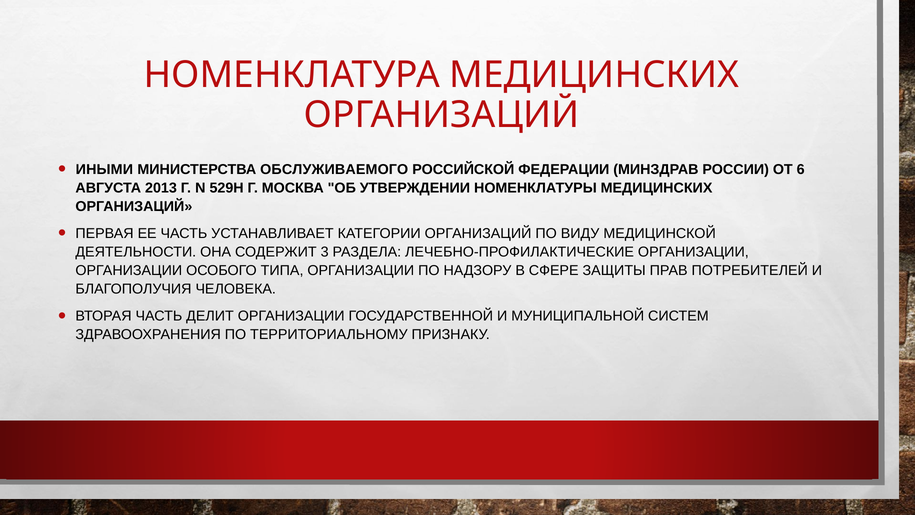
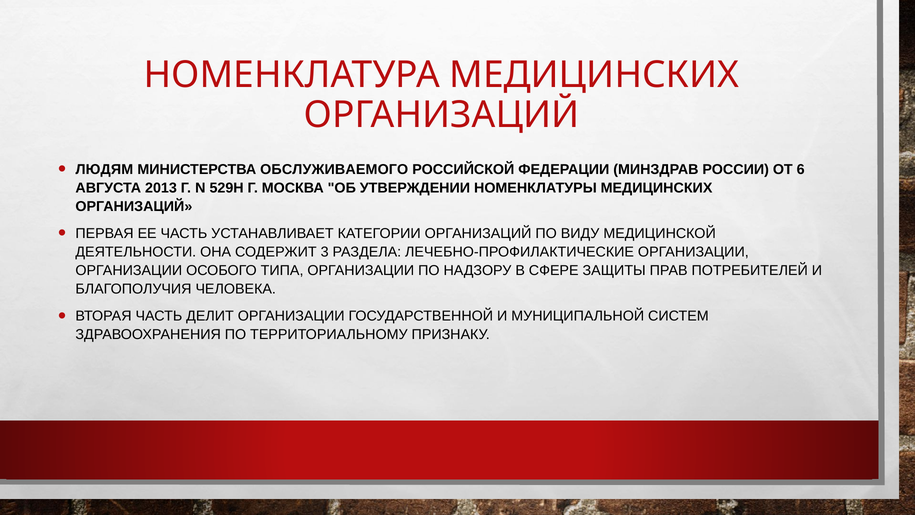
ИНЫМИ: ИНЫМИ -> ЛЮДЯМ (104, 169)
